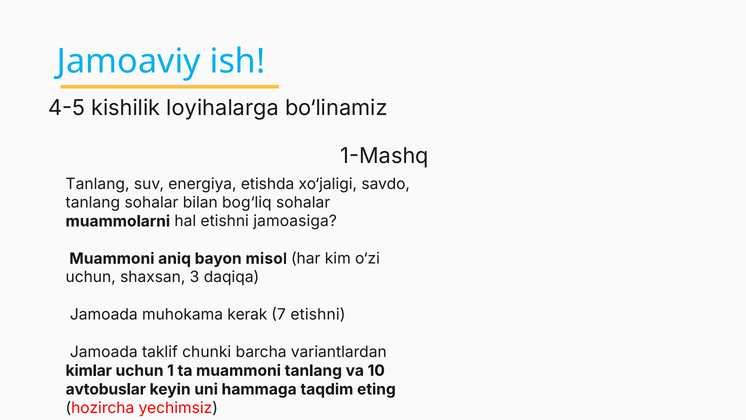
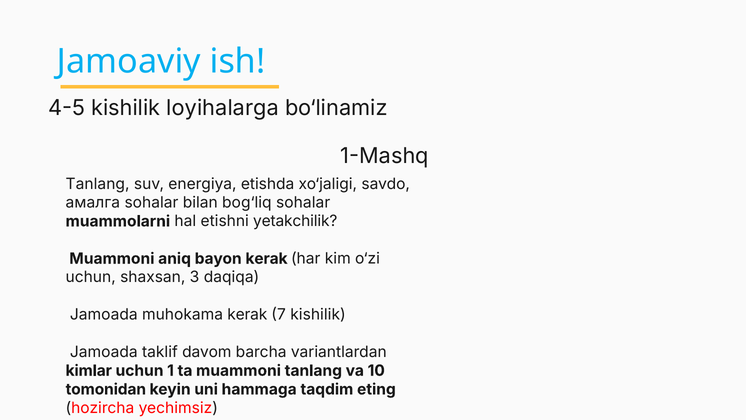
tanlang: tanlang -> амалга (93, 202)
jamoasiga: jamoasiga -> yetakchilik (295, 221)
bayon misol: misol -> kerak (267, 258)
7 etishni: etishni -> kishilik (318, 314)
chunki: chunki -> davom (207, 352)
avtobuslar: avtobuslar -> tomonidan (106, 389)
